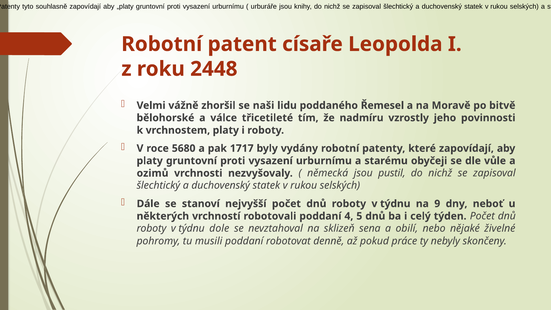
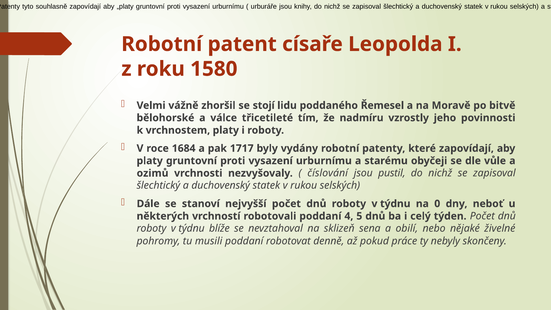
2448: 2448 -> 1580 (214, 69)
naši: naši -> stojí (264, 105)
5680: 5680 -> 1684 (184, 148)
německá: německá -> číslování (328, 173)
9: 9 -> 0 (437, 204)
dole: dole -> blíže (219, 228)
